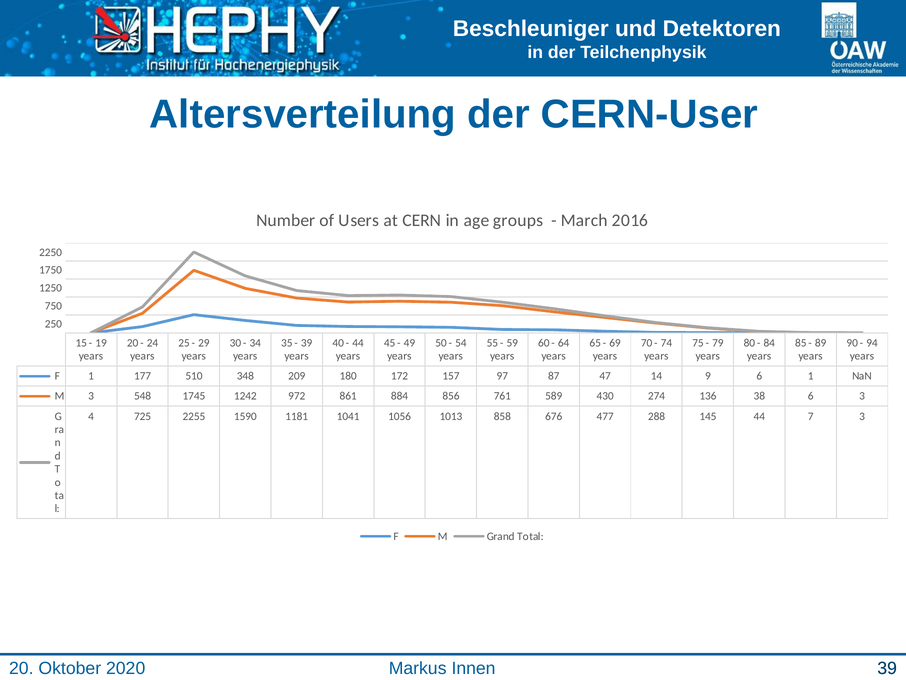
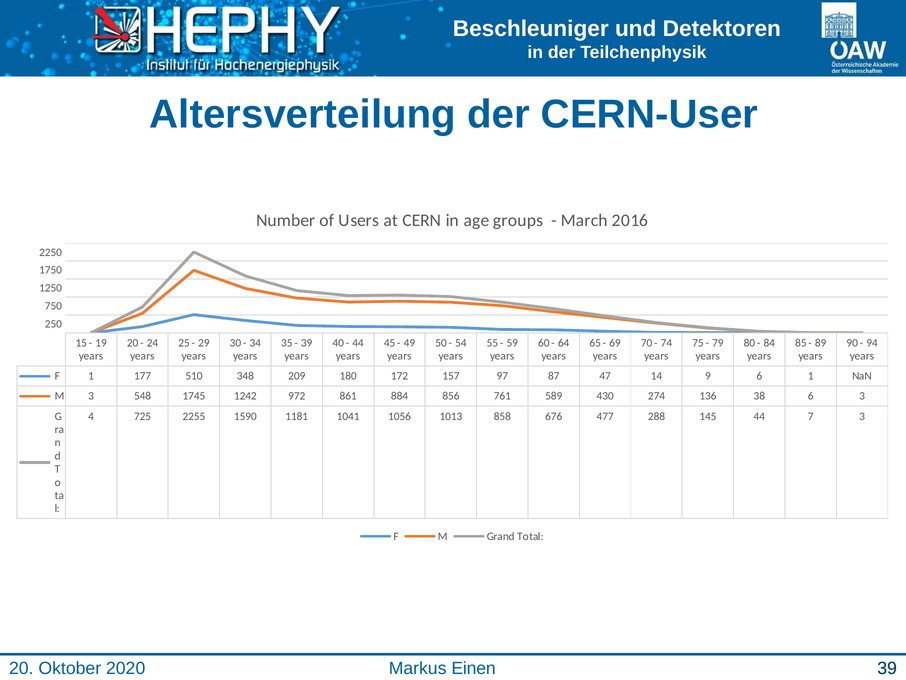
Innen: Innen -> Einen (474, 668)
